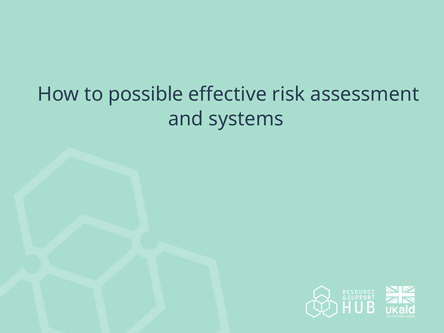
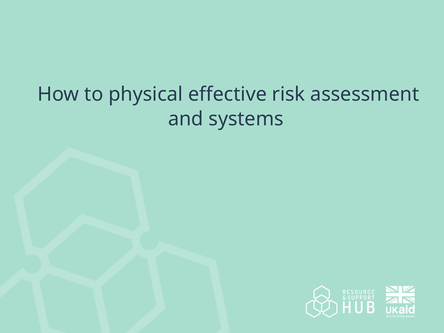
possible: possible -> physical (146, 94)
